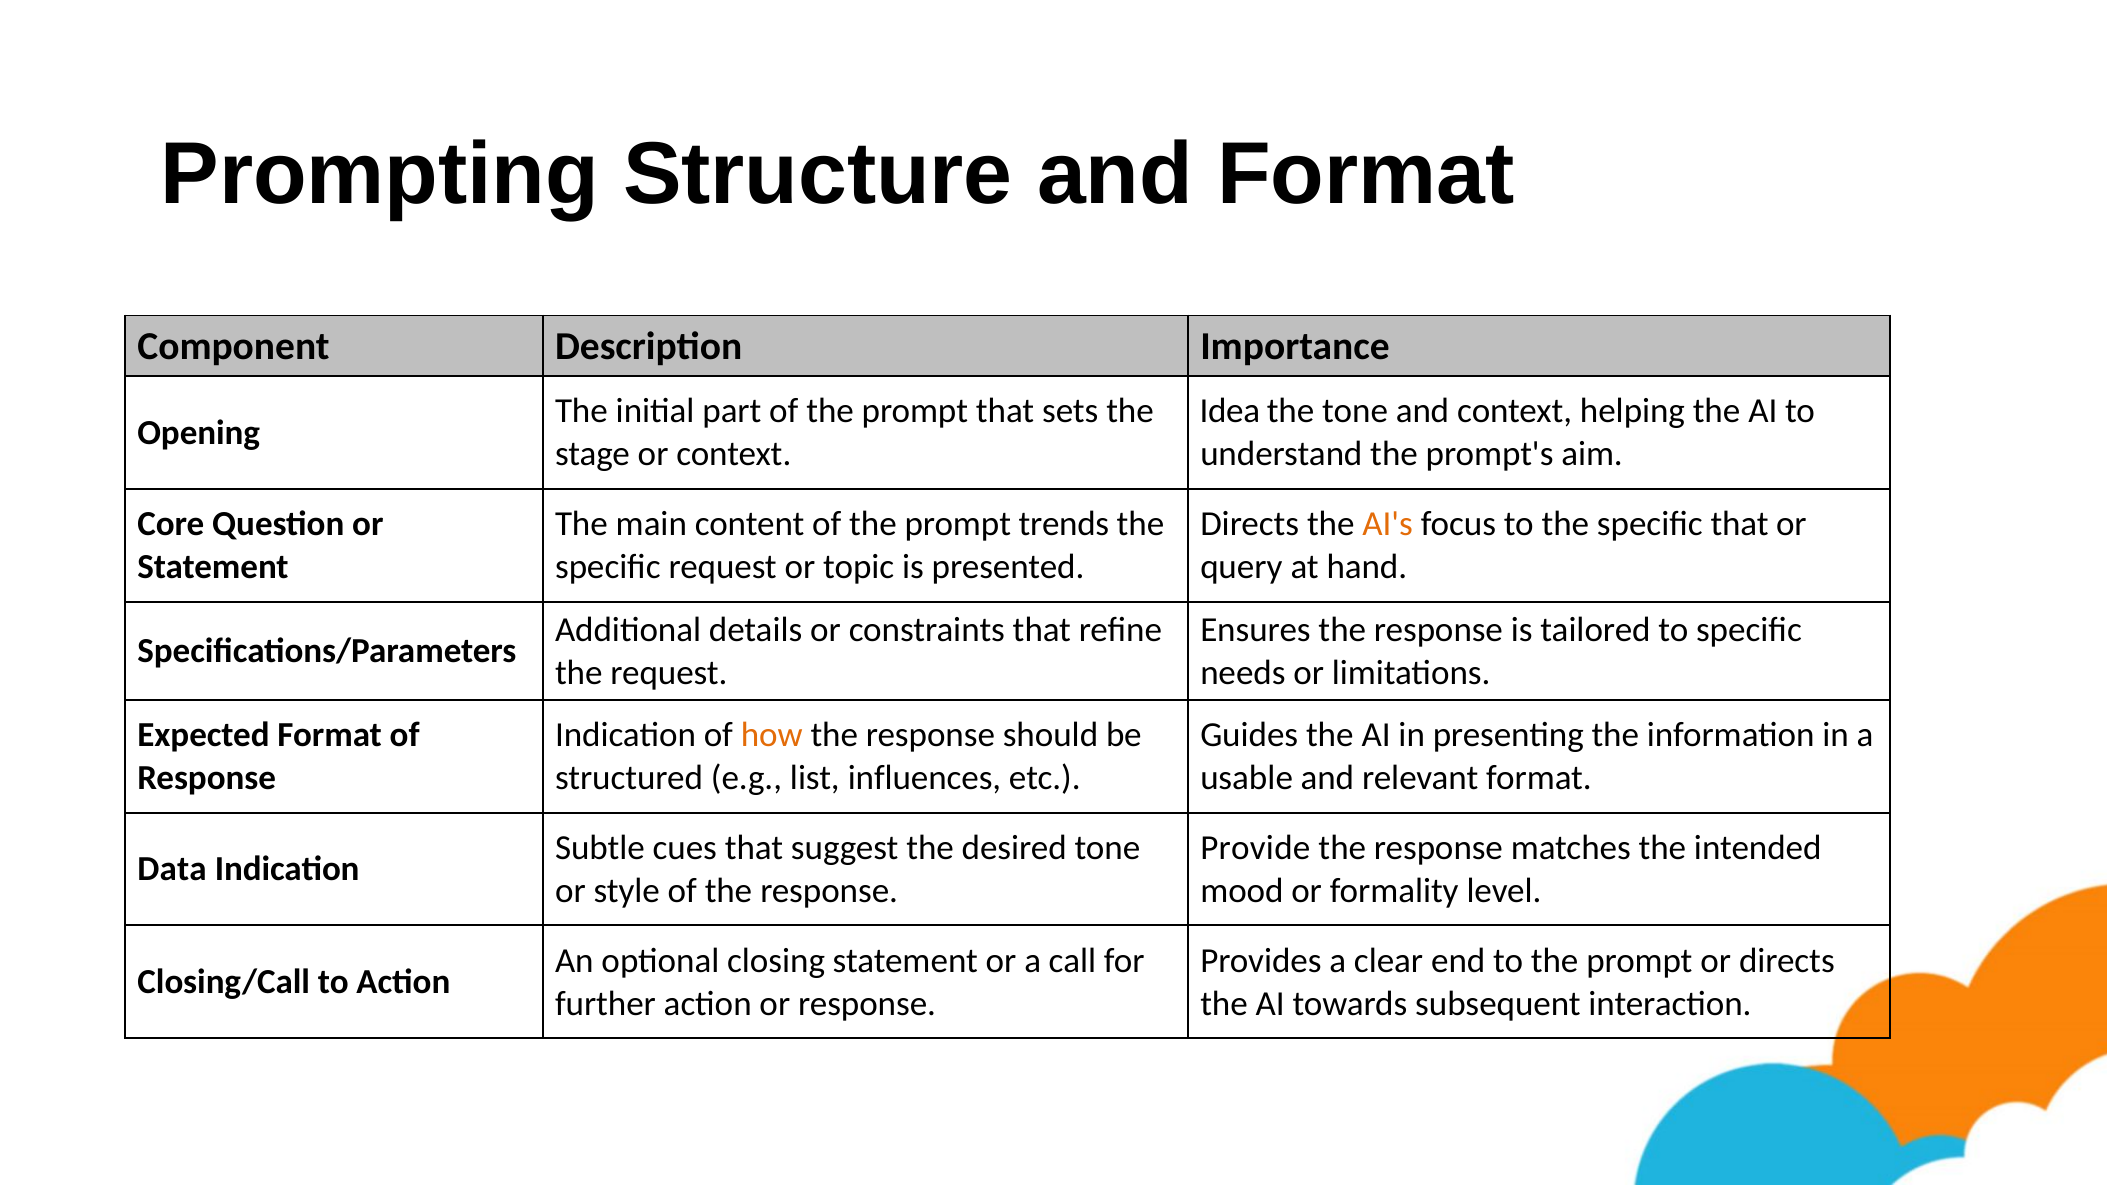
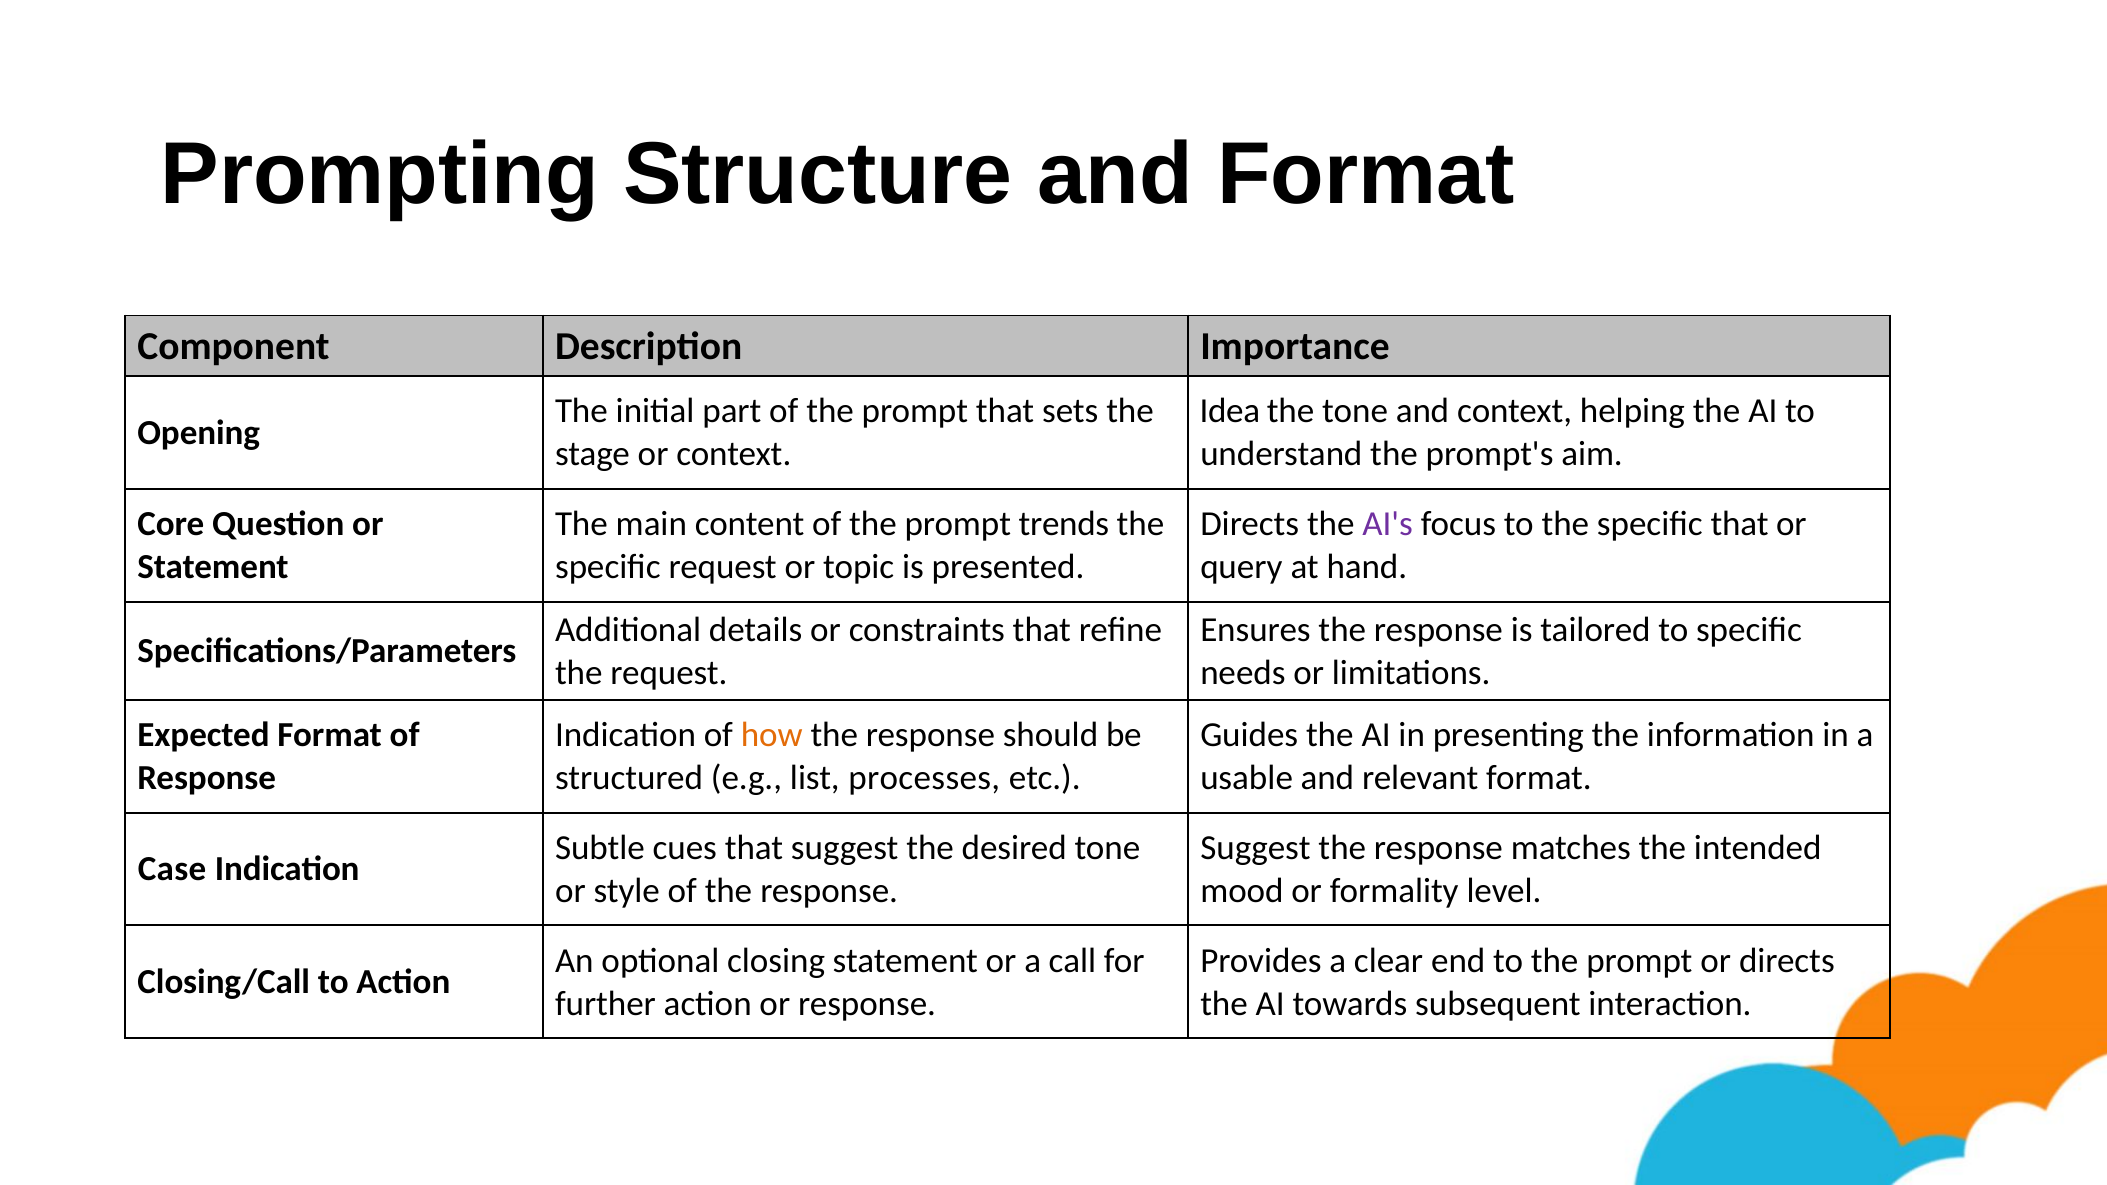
AI's colour: orange -> purple (1388, 524)
influences: influences -> processes (924, 778)
Provide: Provide -> Suggest (1256, 848)
Data: Data -> Case (172, 869)
